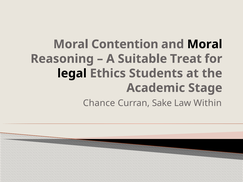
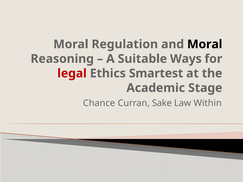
Contention: Contention -> Regulation (125, 44)
Treat: Treat -> Ways (186, 59)
legal colour: black -> red (72, 73)
Students: Students -> Smartest (156, 73)
